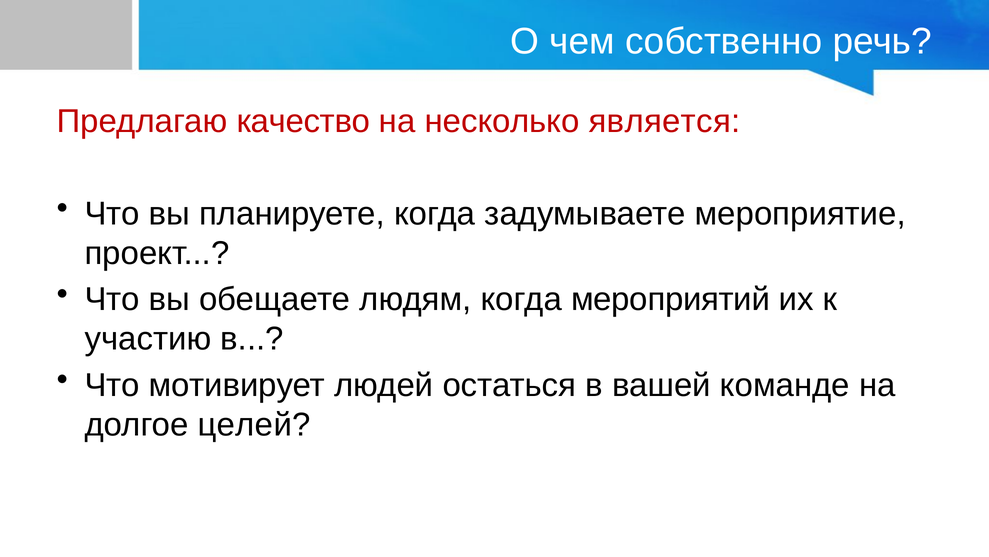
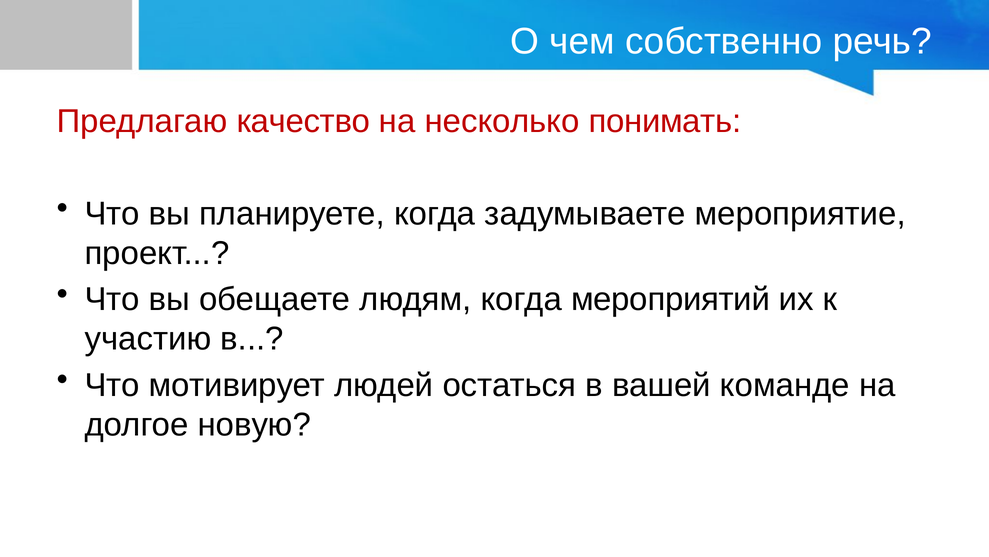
является: является -> понимать (665, 121)
целей: целей -> новую (254, 424)
